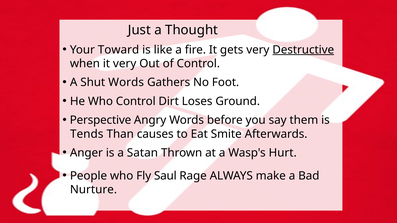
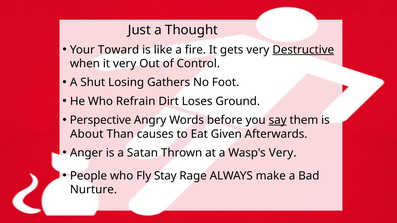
Shut Words: Words -> Losing (126, 83)
Who Control: Control -> Refrain (136, 101)
say underline: none -> present (278, 120)
Tends: Tends -> About (87, 134)
Smite: Smite -> Given (226, 134)
Wasp's Hurt: Hurt -> Very (283, 153)
Saul: Saul -> Stay (165, 176)
